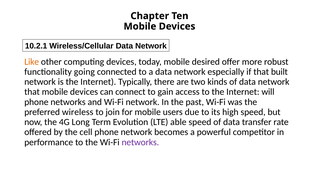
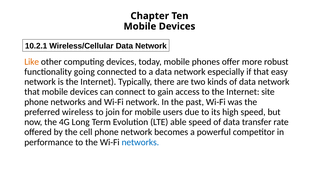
desired: desired -> phones (206, 62)
built: built -> easy (279, 72)
will: will -> site (268, 92)
networks colour: purple -> blue (140, 142)
